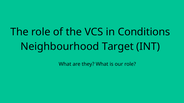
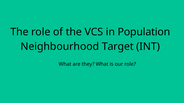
Conditions: Conditions -> Population (144, 32)
